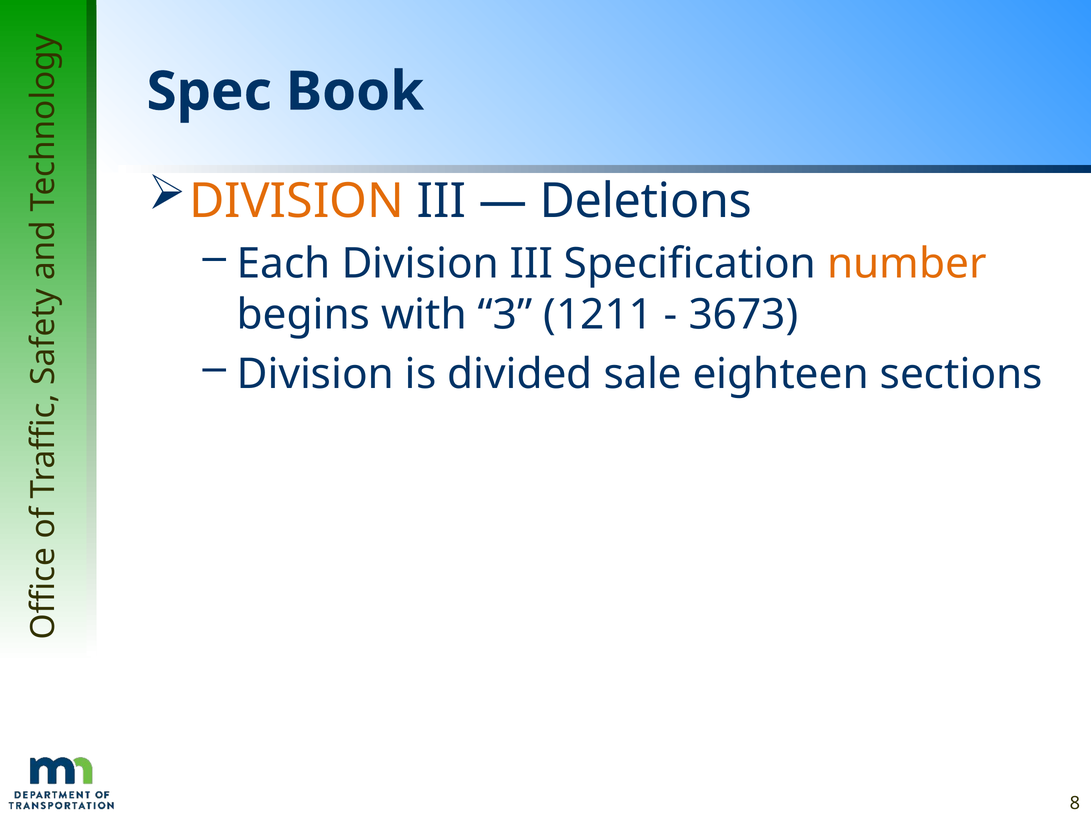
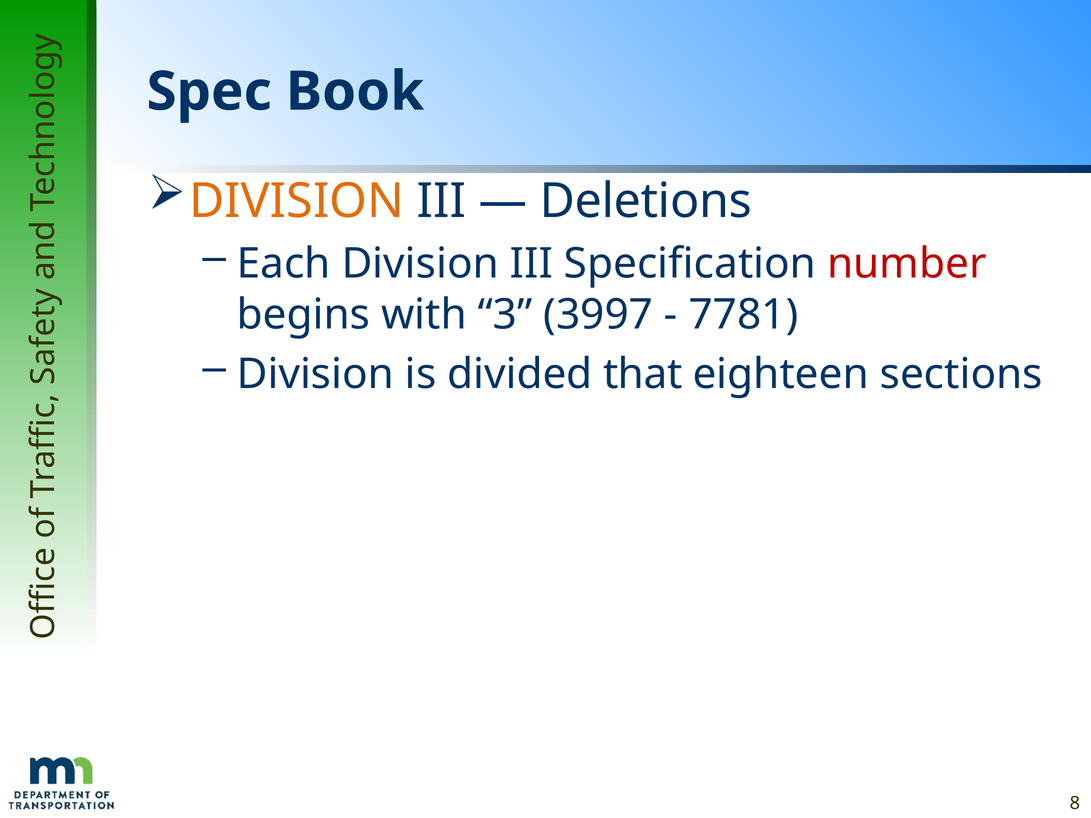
number colour: orange -> red (907, 264)
1211: 1211 -> 3997 (598, 315)
3673: 3673 -> 7781 (743, 315)
sale: sale -> that (643, 374)
